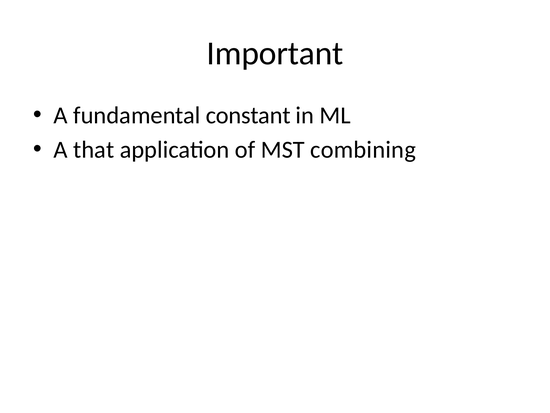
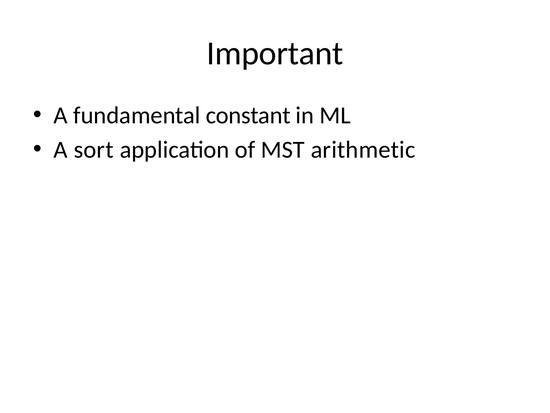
that: that -> sort (94, 150)
combining: combining -> arithmetic (363, 150)
